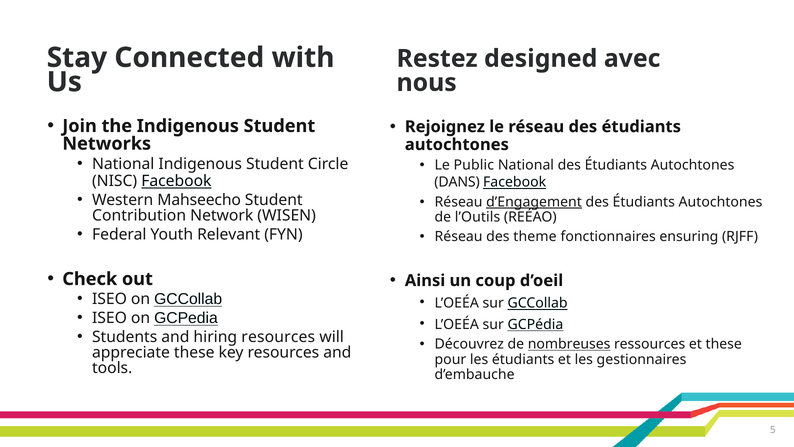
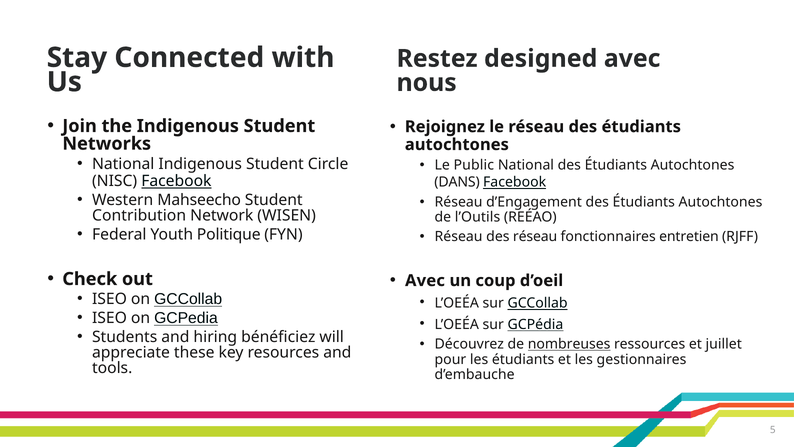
d’Engagement underline: present -> none (534, 202)
Relevant: Relevant -> Politique (229, 234)
des theme: theme -> réseau (535, 236)
ensuring: ensuring -> entretien (689, 236)
Ainsi: Ainsi -> Avec (425, 280)
hiring resources: resources -> bénéficiez (278, 337)
et these: these -> juillet (724, 344)
